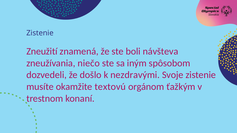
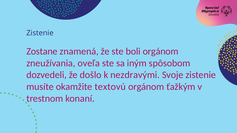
Zneužití: Zneužití -> Zostane (42, 51)
boli návšteva: návšteva -> orgánom (161, 51)
niečo: niečo -> oveľa (89, 63)
